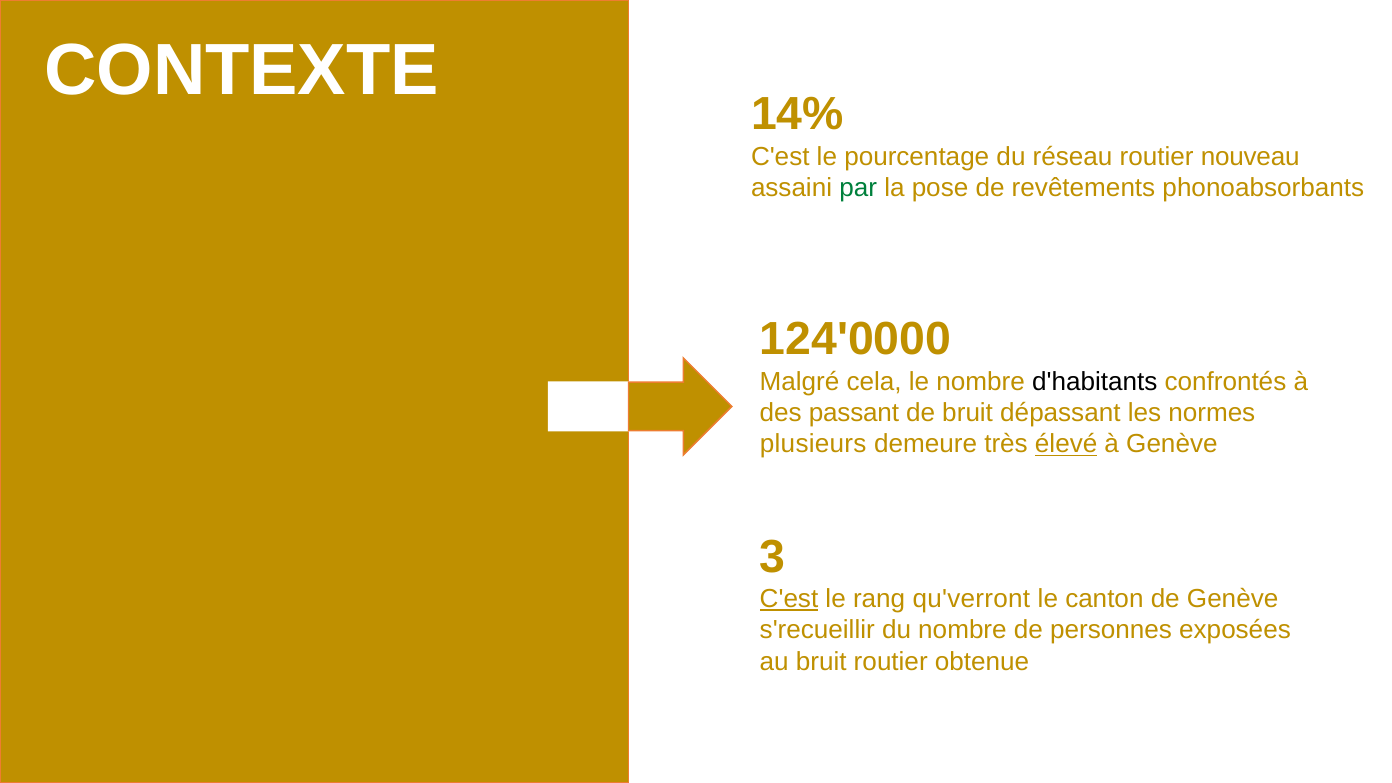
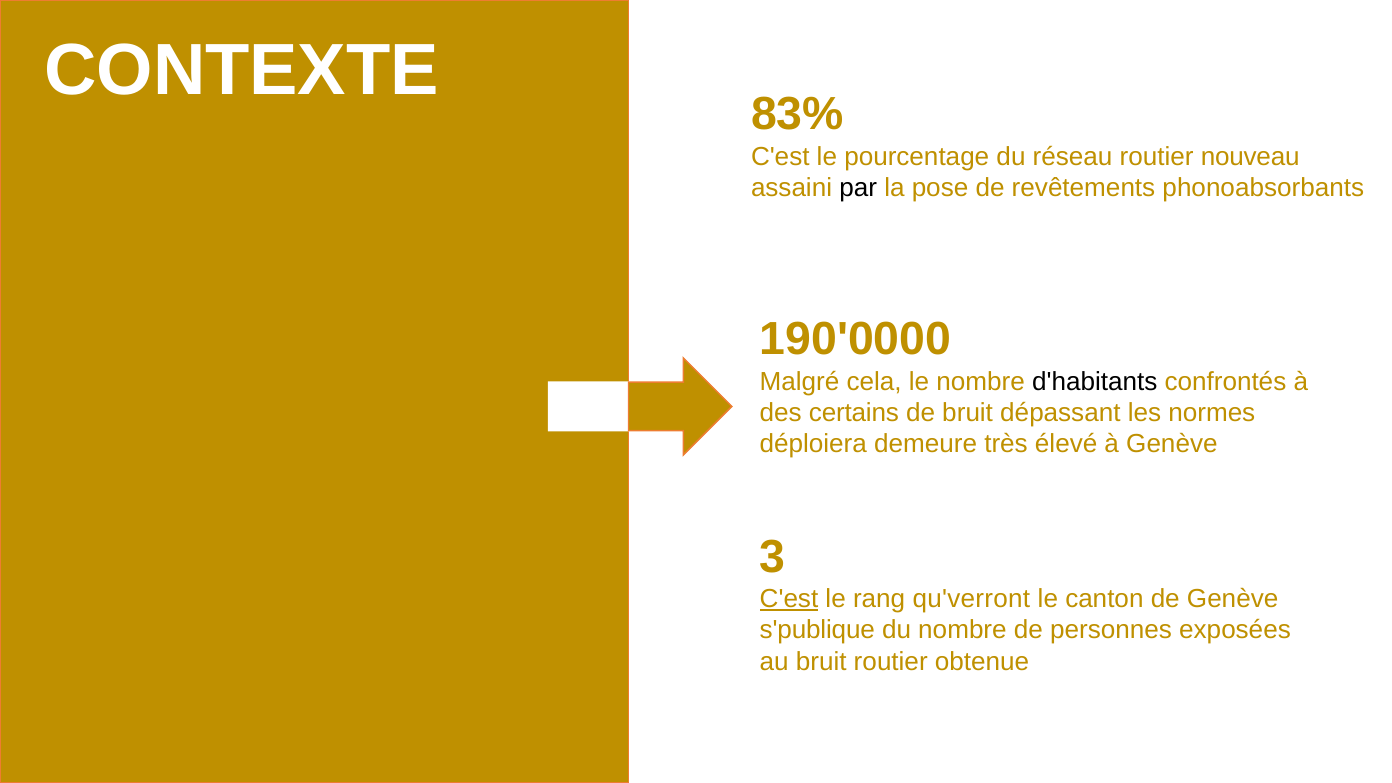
14%: 14% -> 83% (797, 114)
par colour: green -> black (858, 188)
124'0000: 124'0000 -> 190'0000 (856, 340)
passant: passant -> certains (854, 413)
plusieurs: plusieurs -> déploiera (813, 444)
élevé underline: present -> none (1066, 444)
s'recueillir: s'recueillir -> s'publique (817, 630)
